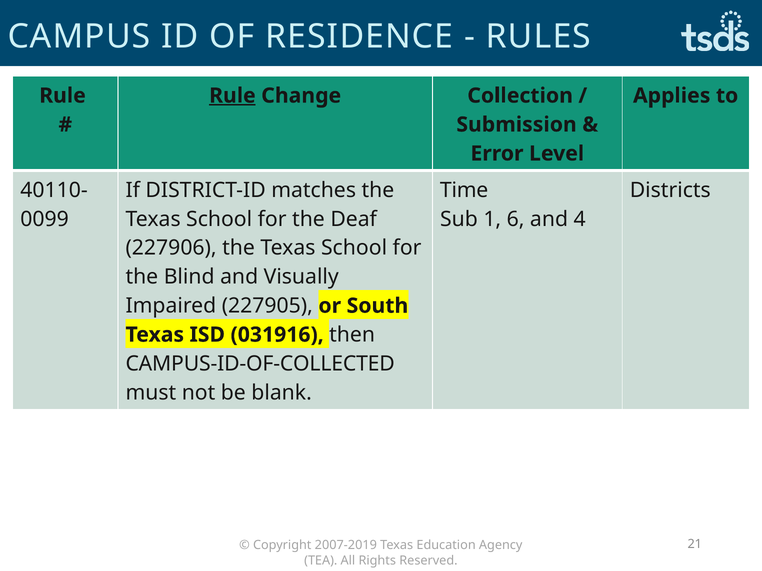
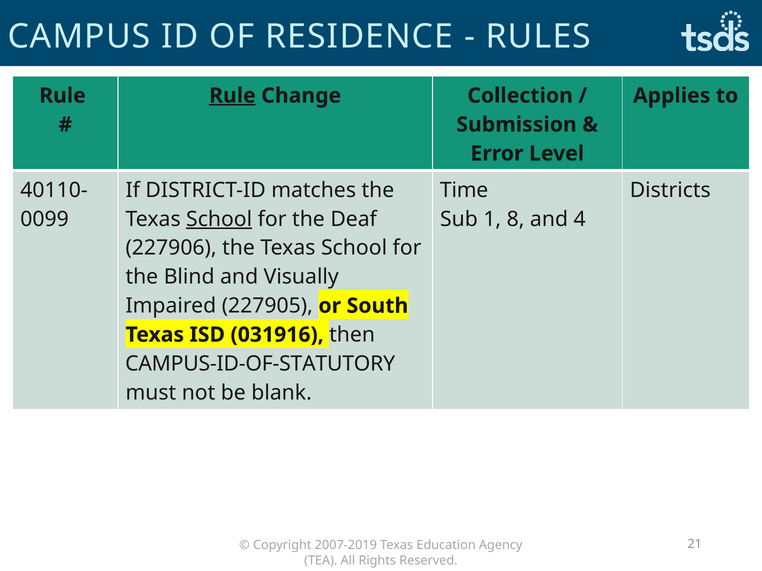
School underline: none -> present (219, 219)
6: 6 -> 8 (516, 219)
CAMPUS-ID-OF-COLLECTED: CAMPUS-ID-OF-COLLECTED -> CAMPUS-ID-OF-STATUTORY (260, 364)
